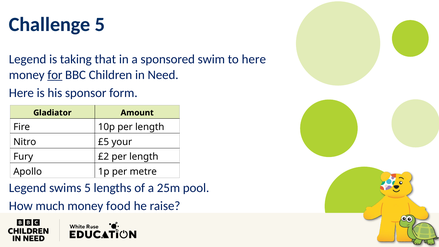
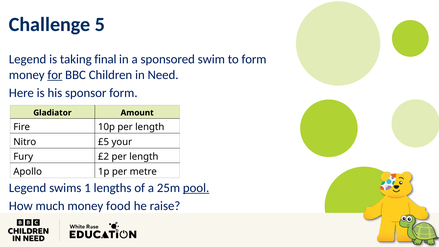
that: that -> final (105, 59)
to here: here -> form (254, 59)
swims 5: 5 -> 1 (88, 188)
pool underline: none -> present (196, 188)
